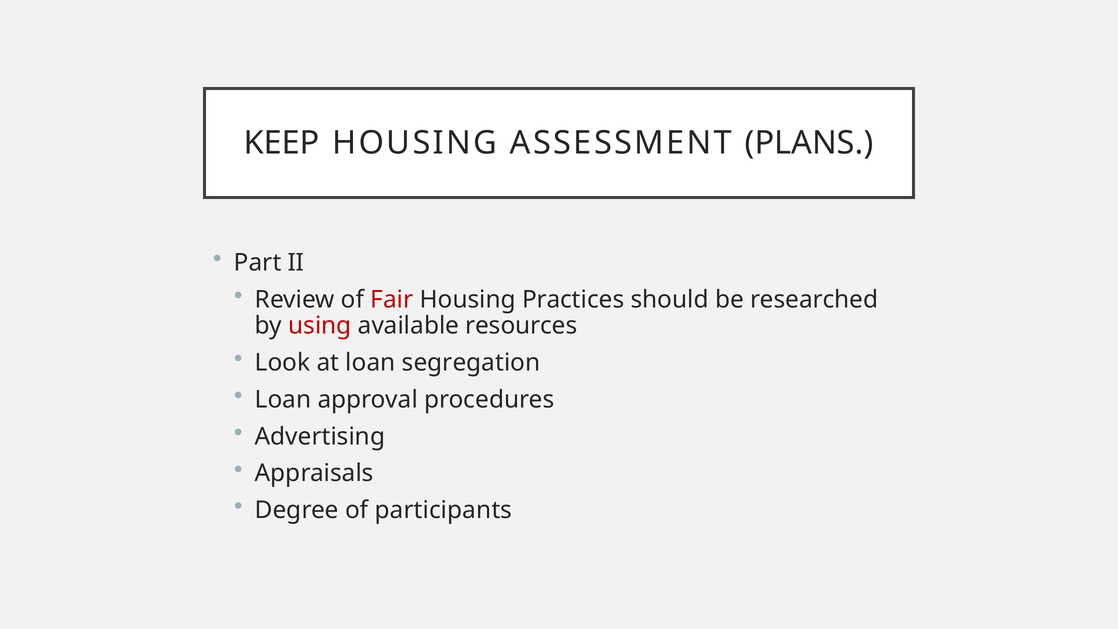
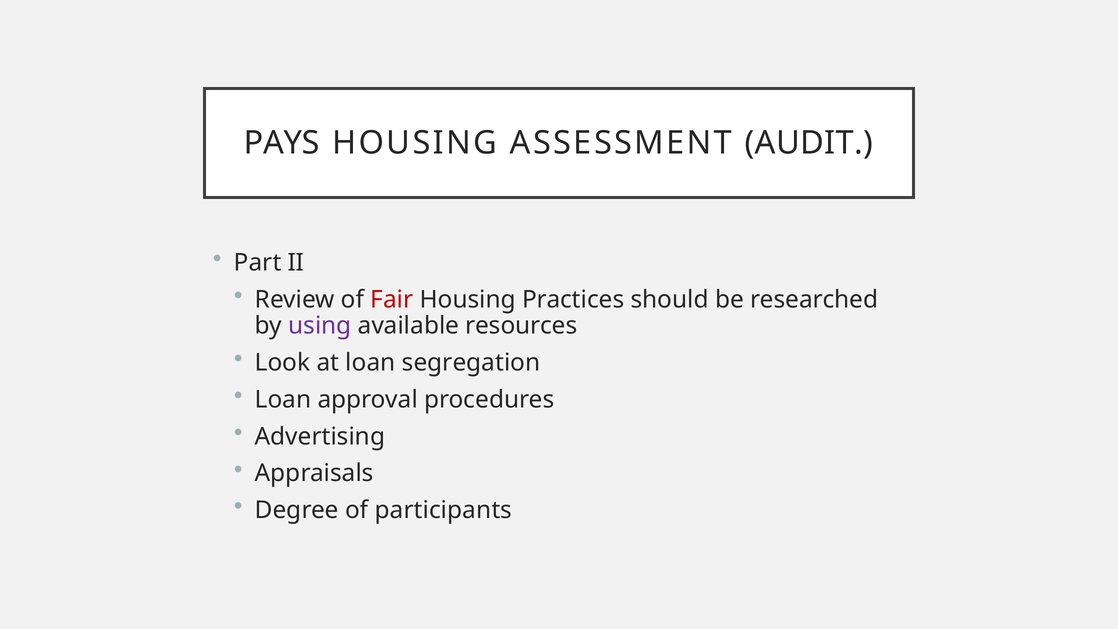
KEEP: KEEP -> PAYS (282, 143)
PLANS: PLANS -> AUDIT (809, 143)
using colour: red -> purple (320, 326)
